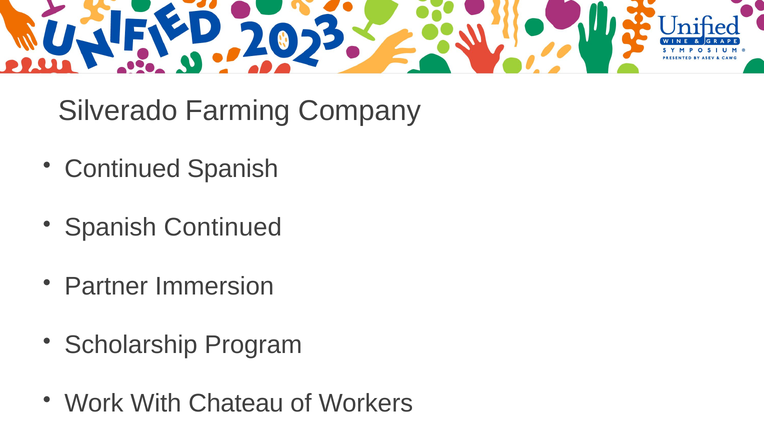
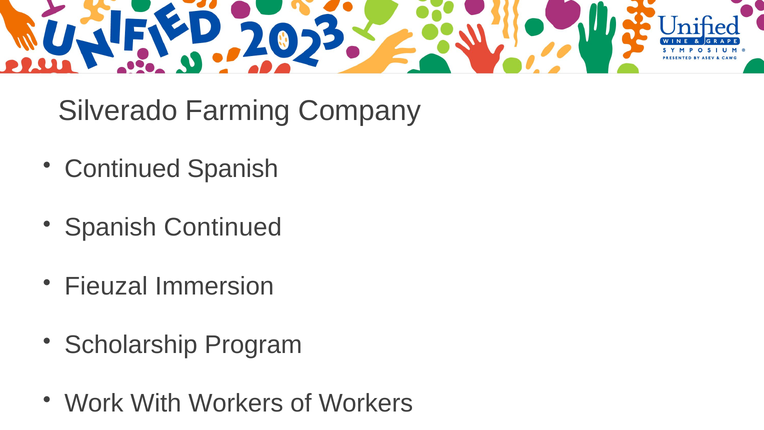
Partner: Partner -> Fieuzal (106, 286)
With Chateau: Chateau -> Workers (236, 403)
